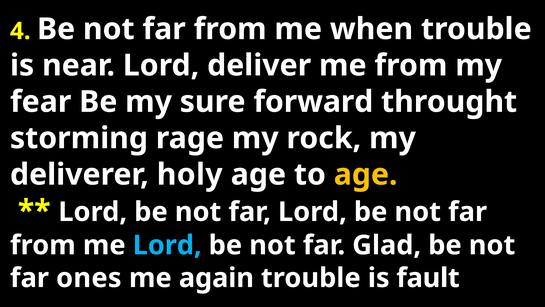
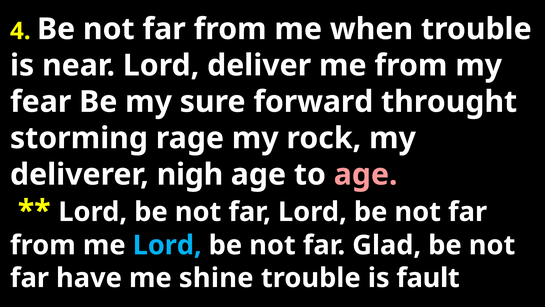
holy: holy -> nigh (190, 174)
age colour: yellow -> pink (366, 174)
ones: ones -> have (89, 278)
again: again -> shine (216, 278)
